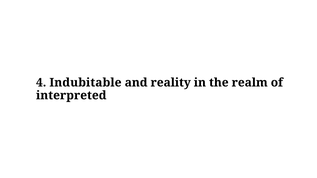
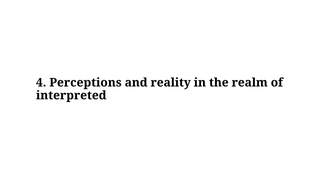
Indubitable: Indubitable -> Perceptions (85, 83)
